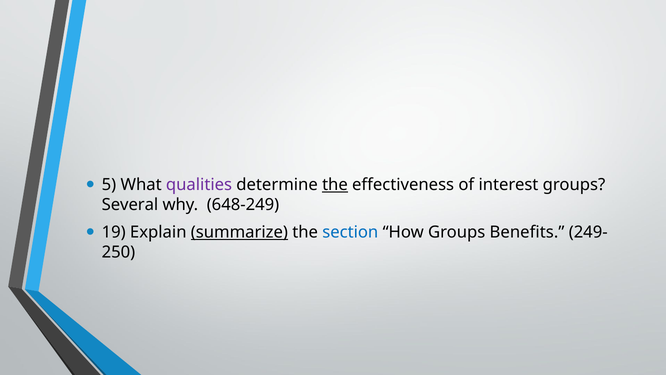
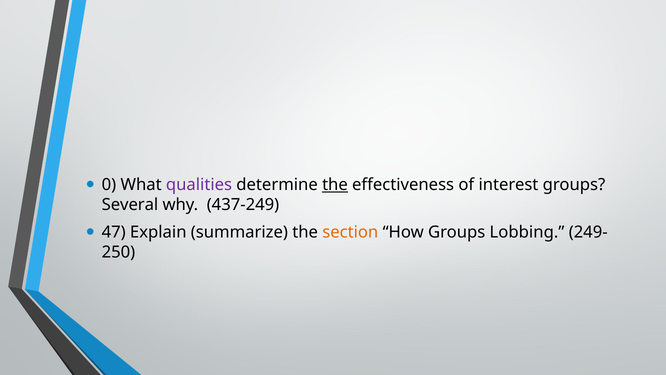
5: 5 -> 0 (109, 185)
648-249: 648-249 -> 437-249 (243, 205)
19: 19 -> 47 (114, 232)
summarize underline: present -> none (239, 232)
section colour: blue -> orange (350, 232)
Benefits: Benefits -> Lobbing (527, 232)
